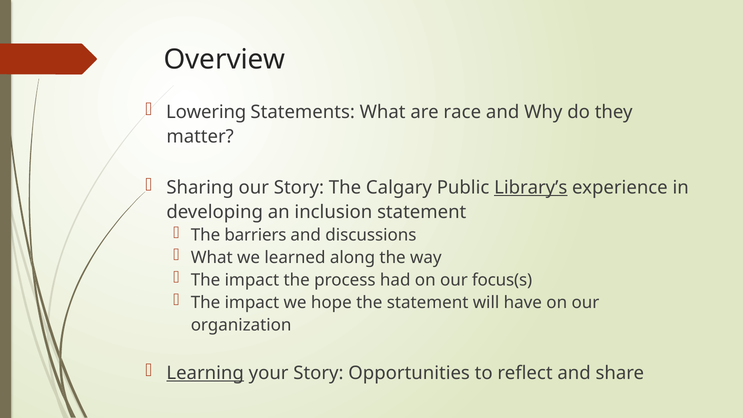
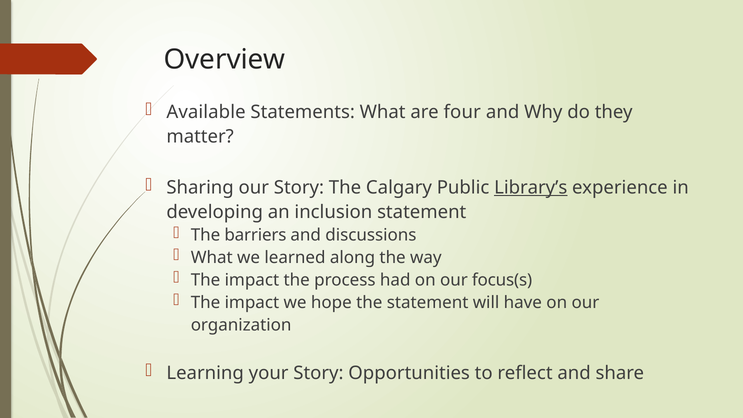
Lowering: Lowering -> Available (206, 112)
race: race -> four (462, 112)
Learning underline: present -> none (205, 373)
